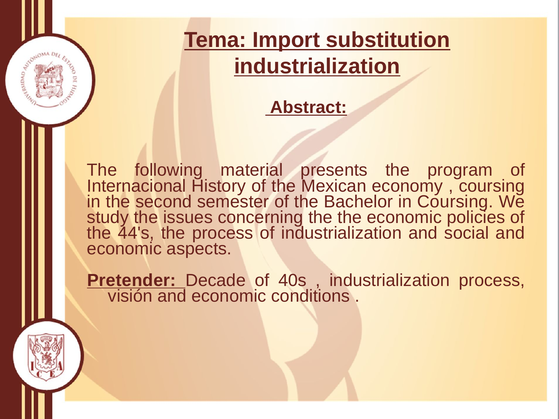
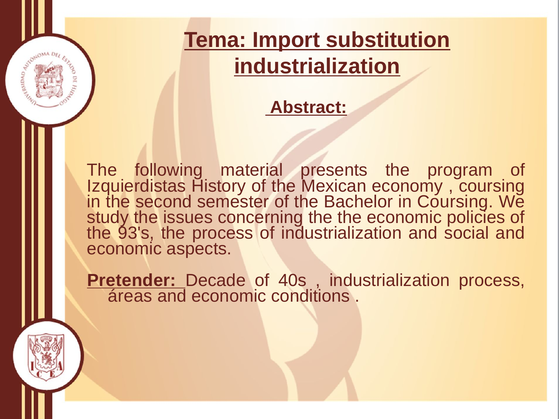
Internacional: Internacional -> Izquierdistas (137, 186)
44's: 44's -> 93's (136, 233)
visión: visión -> áreas (130, 296)
